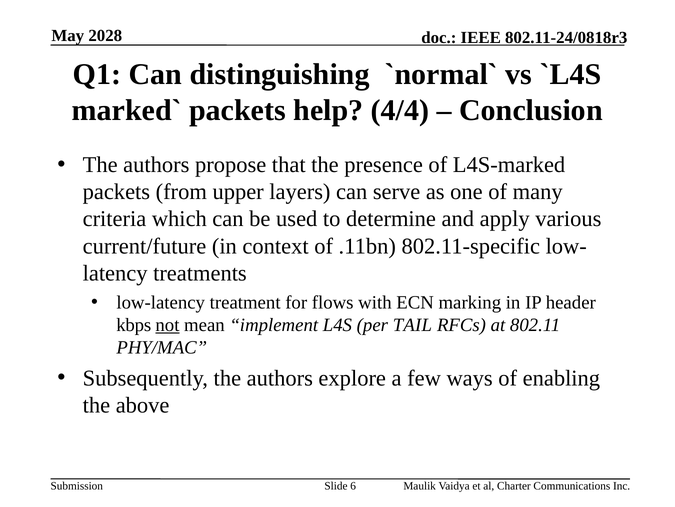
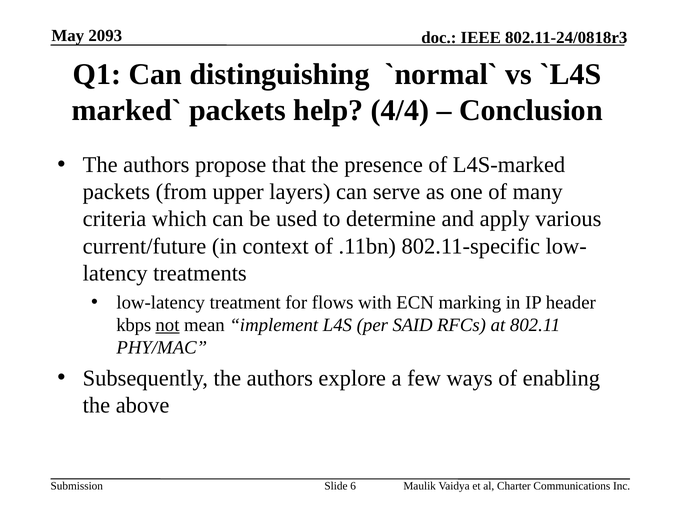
2028: 2028 -> 2093 (105, 36)
TAIL: TAIL -> SAID (413, 324)
